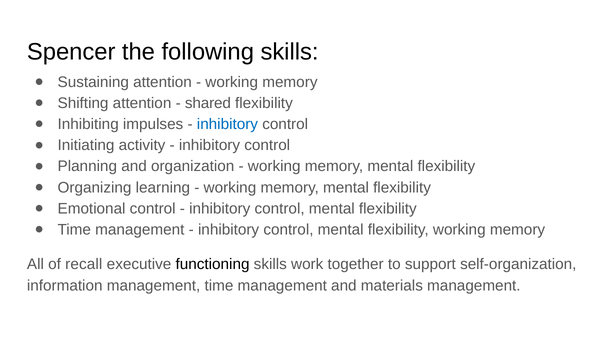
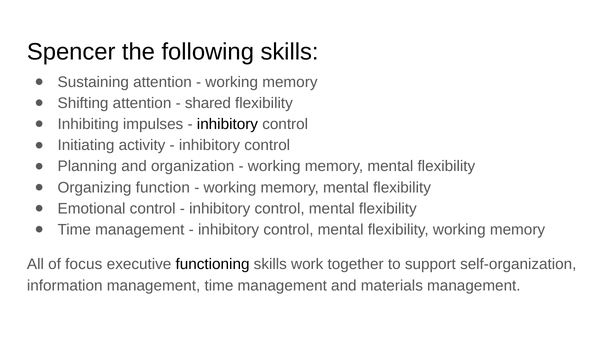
inhibitory colour: blue -> black (227, 124)
learning: learning -> function (163, 188)
recall: recall -> focus (84, 265)
